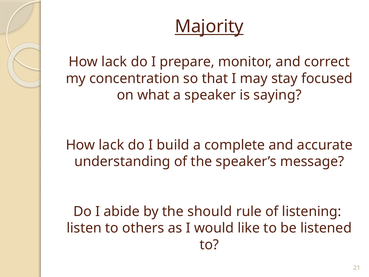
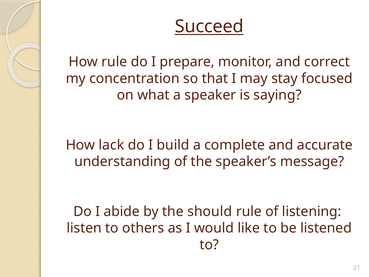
Majority: Majority -> Succeed (209, 26)
lack: lack -> rule (114, 62)
